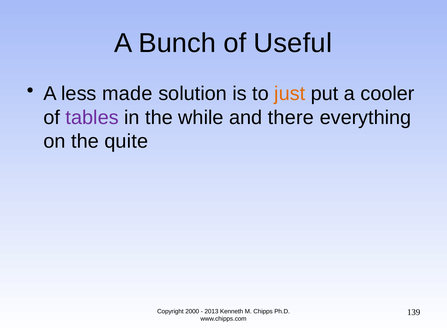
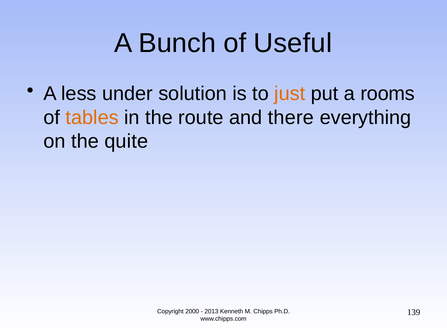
made: made -> under (127, 94)
cooler: cooler -> rooms (388, 94)
tables colour: purple -> orange (92, 118)
while: while -> route (201, 118)
